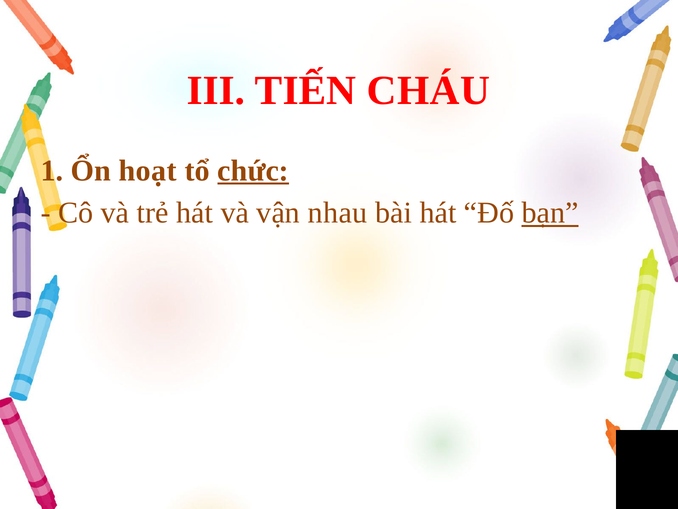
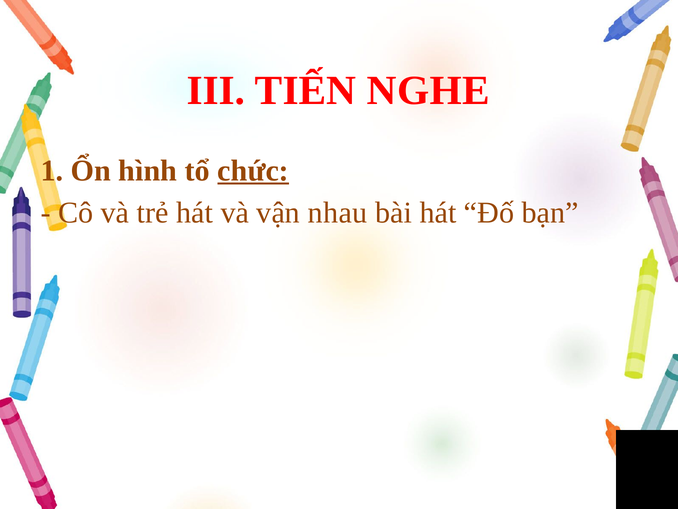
CHÁU: CHÁU -> NGHE (429, 90)
hoạt: hoạt -> hình (148, 170)
bạn underline: present -> none (550, 213)
